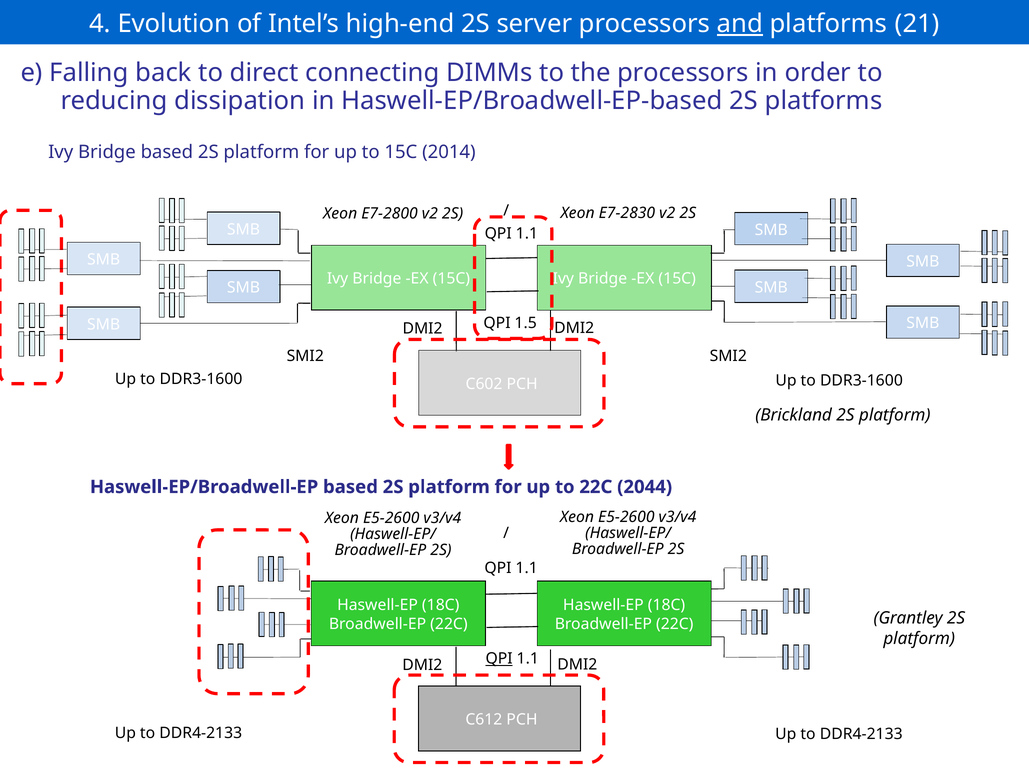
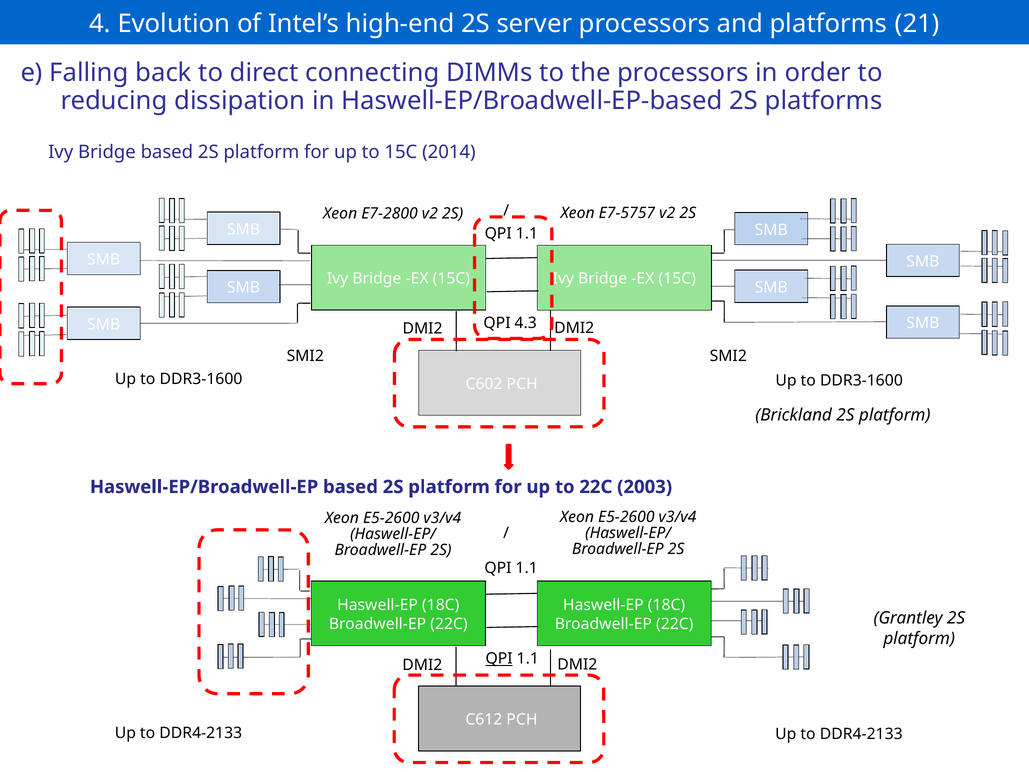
and underline: present -> none (740, 24)
E7-2830: E7-2830 -> E7-5757 (627, 213)
1.5: 1.5 -> 4.3 (526, 323)
2044: 2044 -> 2003 (645, 487)
